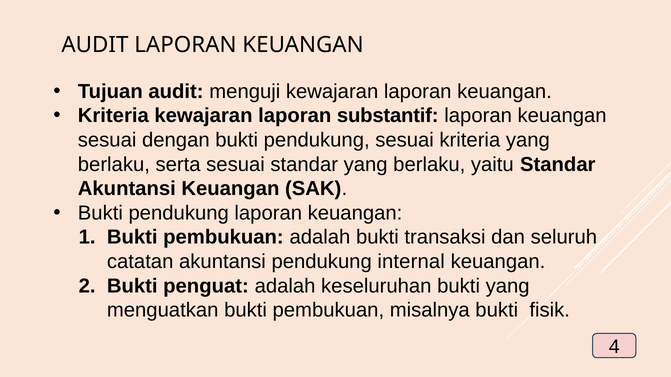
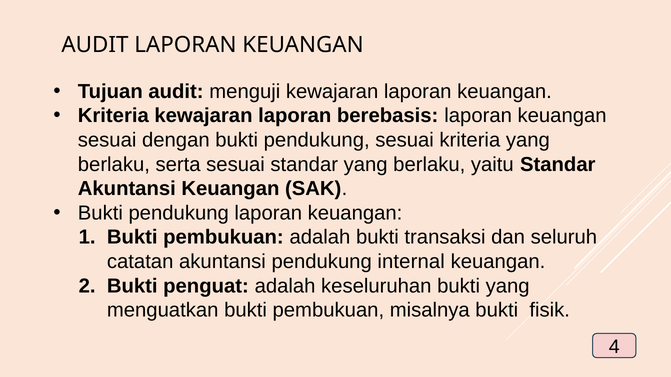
substantif: substantif -> berebasis (388, 116)
